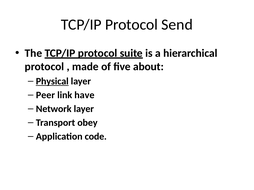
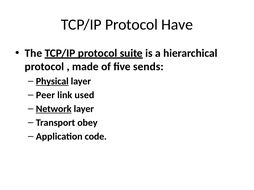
Send: Send -> Have (177, 25)
about: about -> sends (148, 67)
have: have -> used (84, 95)
Network underline: none -> present (54, 109)
